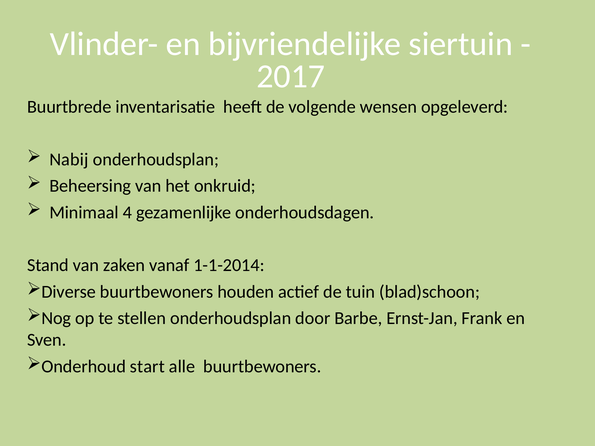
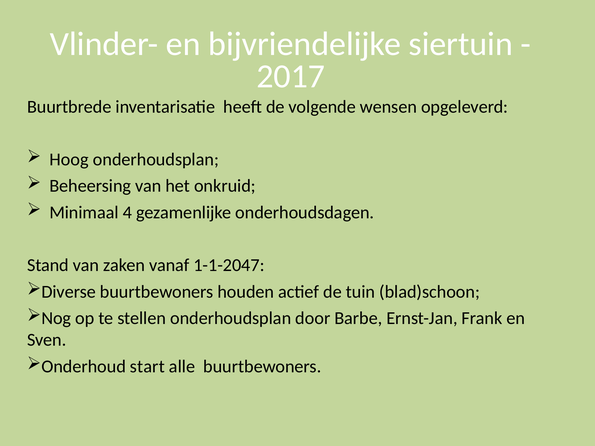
Nabij: Nabij -> Hoog (69, 160)
1-1-2014: 1-1-2014 -> 1-1-2047 (229, 265)
